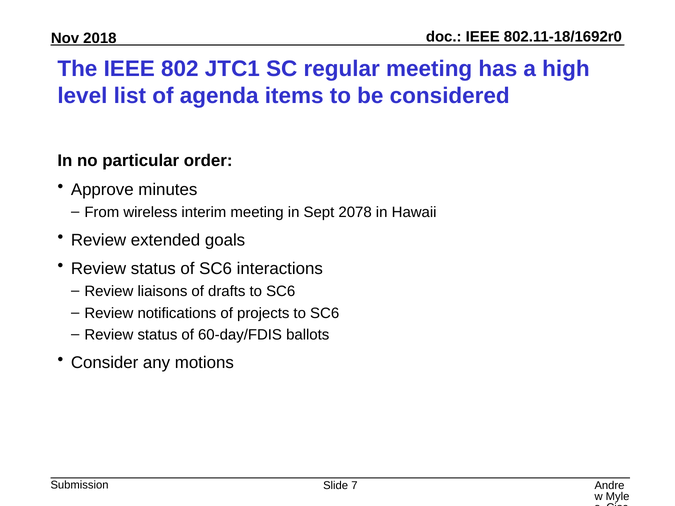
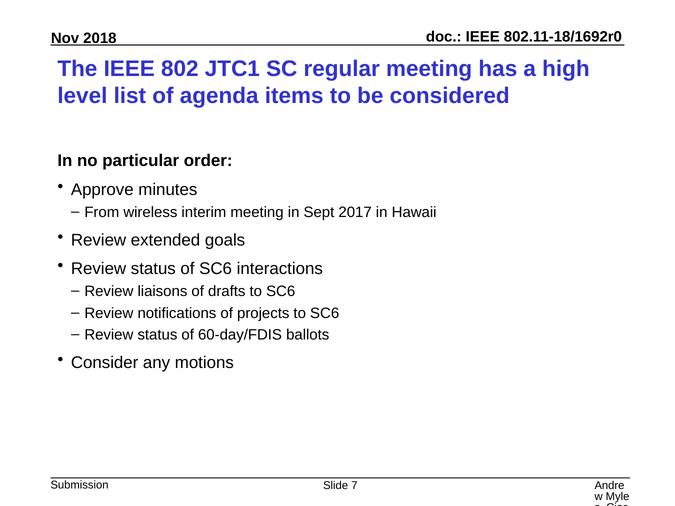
2078: 2078 -> 2017 (355, 212)
